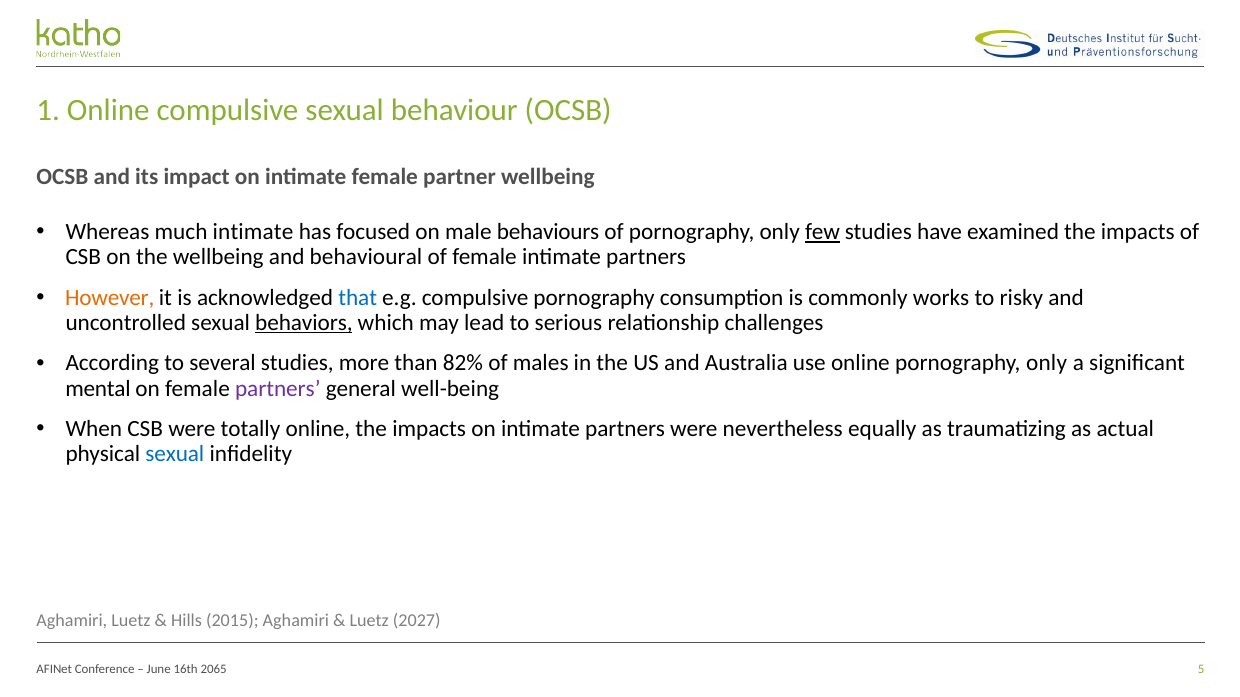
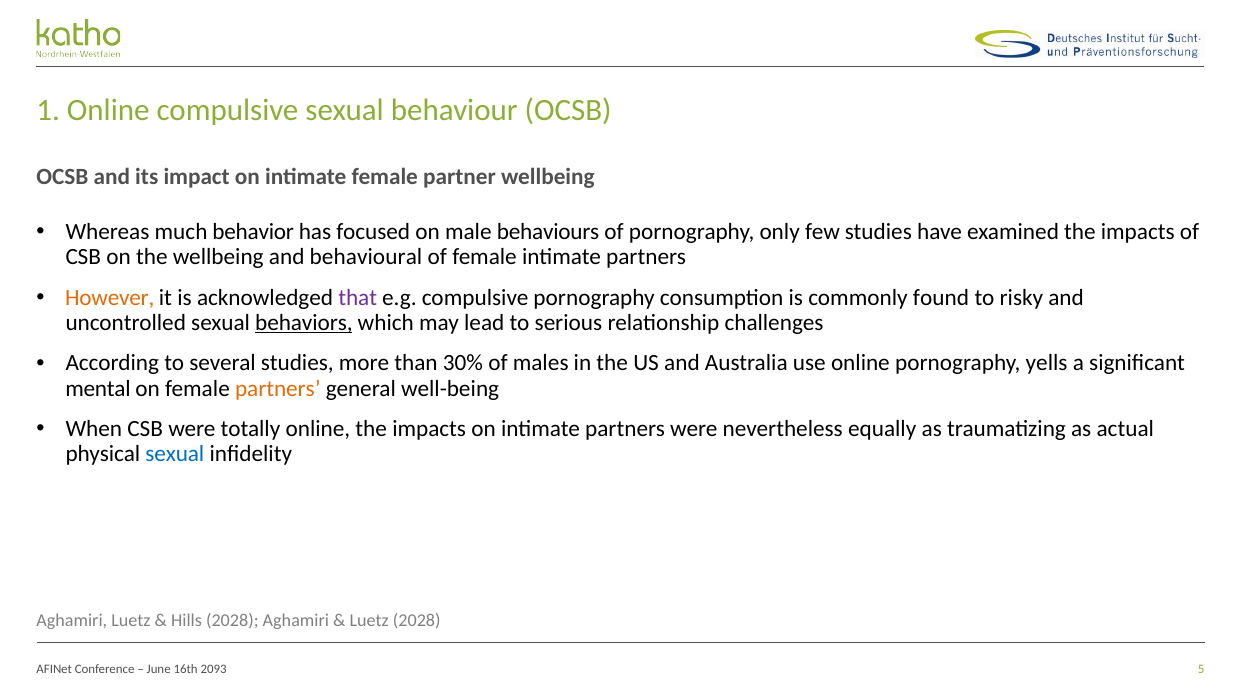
much intimate: intimate -> behavior (253, 232)
few underline: present -> none (822, 232)
that colour: blue -> purple (358, 298)
works: works -> found (941, 298)
82%: 82% -> 30% (463, 364)
online pornography only: only -> yells (1047, 364)
partners colour: purple -> orange (278, 389)
Hills 2015: 2015 -> 2028 (232, 621)
Luetz 2027: 2027 -> 2028 (417, 621)
2065: 2065 -> 2093 (214, 670)
